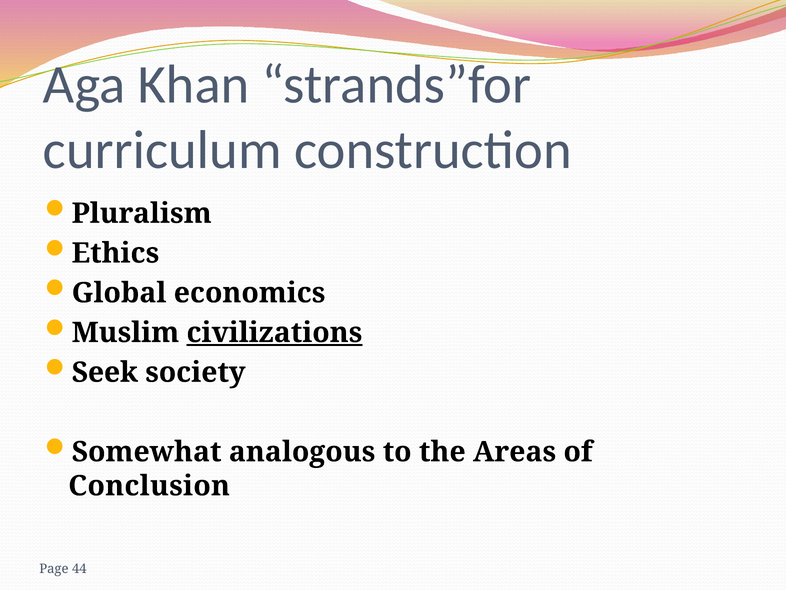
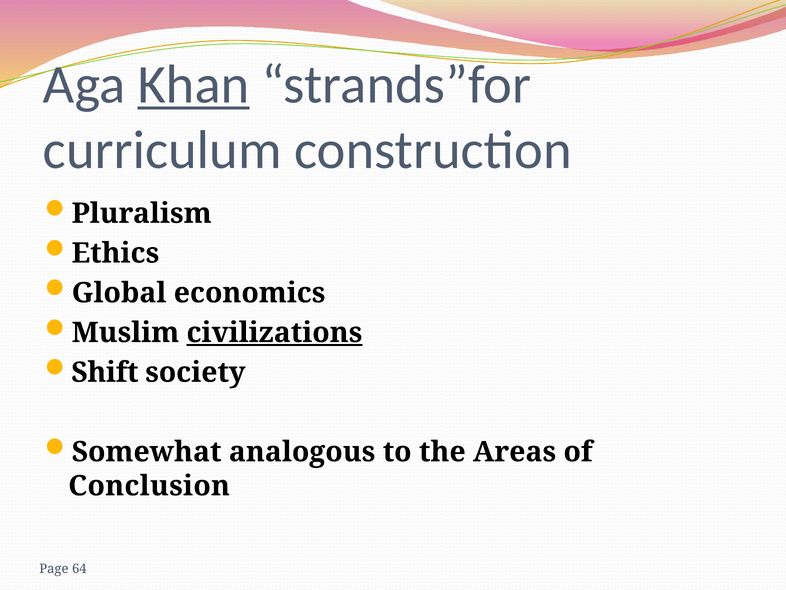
Khan underline: none -> present (194, 84)
Seek: Seek -> Shift (105, 372)
44: 44 -> 64 (79, 569)
